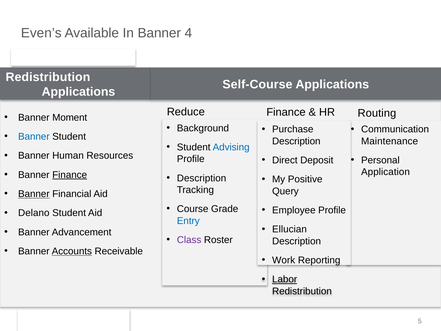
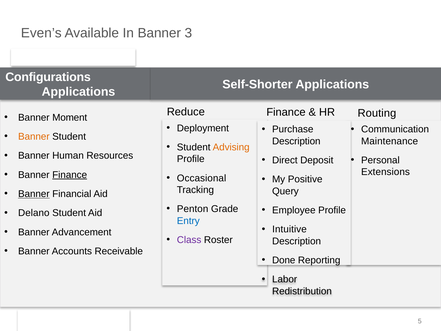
4: 4 -> 3 (188, 33)
Redistribution: Redistribution -> Configurations (48, 77)
Self-Course: Self-Course -> Self-Shorter (257, 84)
Background: Background -> Deployment (203, 128)
Banner colour: blue -> orange (34, 136)
Advising colour: blue -> orange (231, 147)
Application: Application -> Extensions (385, 172)
Description: Description -> Occasional (202, 178)
Course: Course -> Penton (193, 209)
Ellucian: Ellucian -> Intuitive (289, 229)
Accounts underline: present -> none (72, 251)
Work: Work -> Done (284, 260)
Labor underline: present -> none (285, 279)
